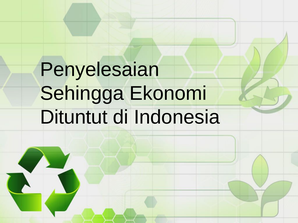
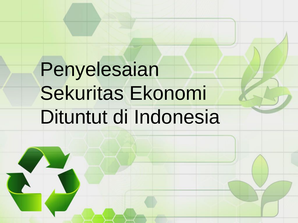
Sehingga: Sehingga -> Sekuritas (82, 94)
